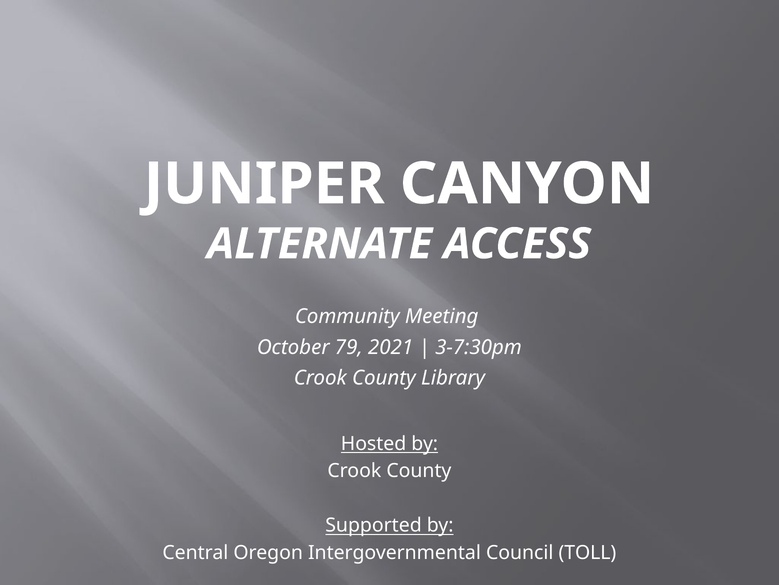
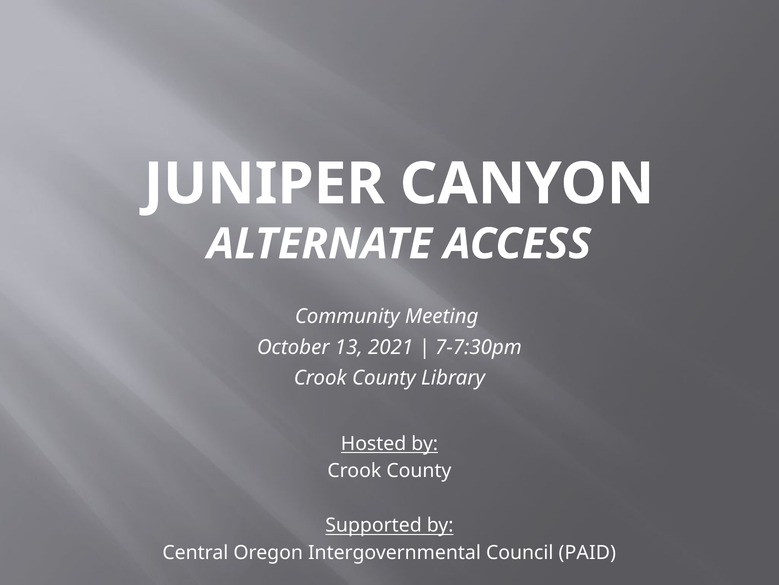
79: 79 -> 13 (349, 347)
3-7:30pm: 3-7:30pm -> 7-7:30pm (479, 347)
TOLL: TOLL -> PAID (587, 552)
